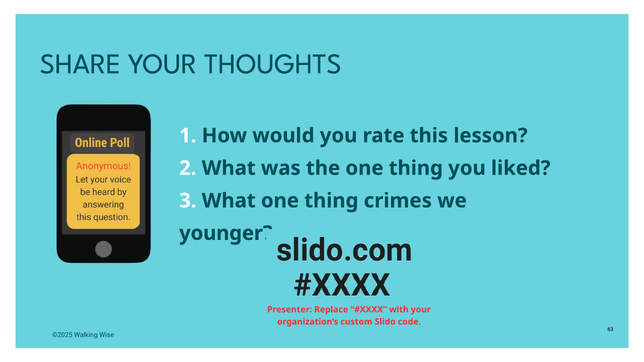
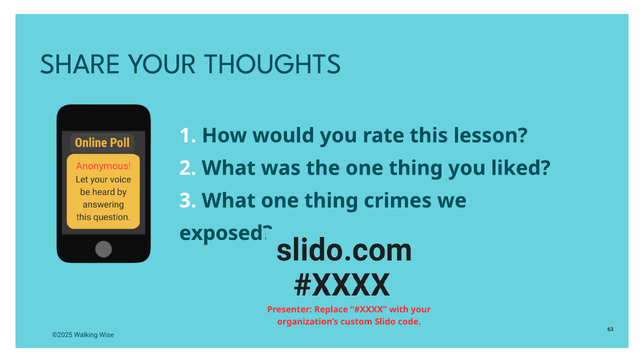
younger: younger -> exposed (226, 233)
